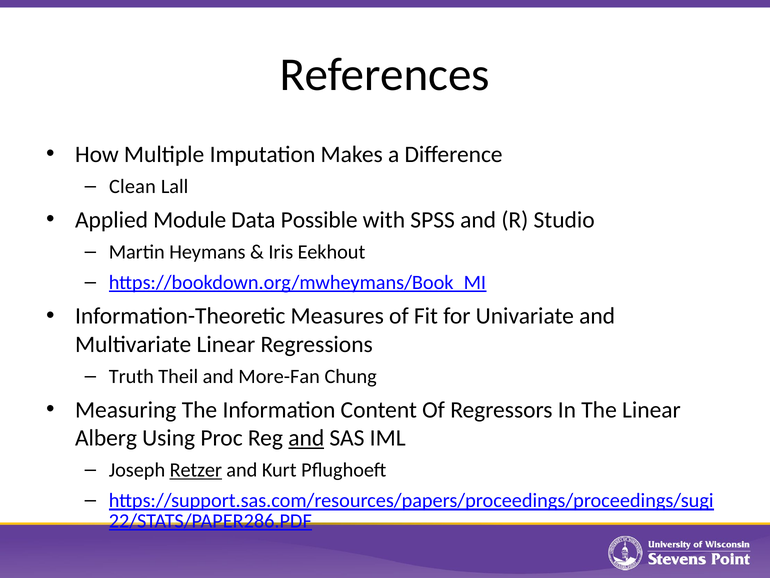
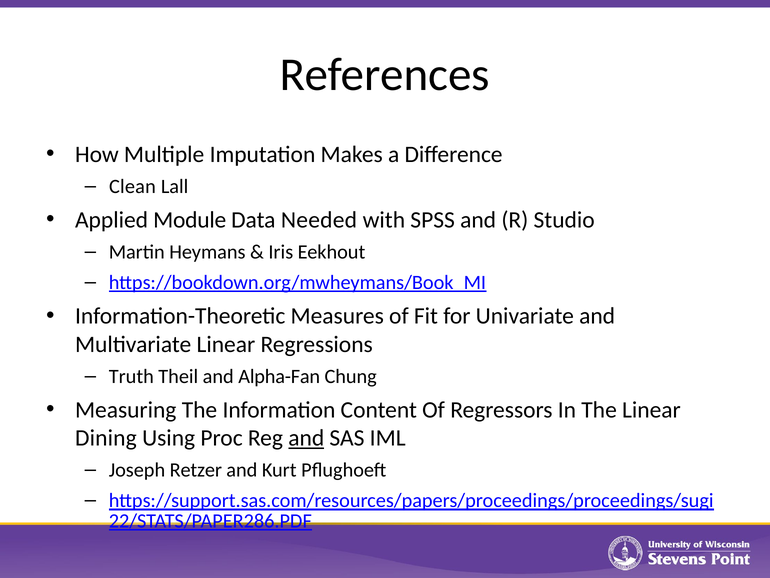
Possible: Possible -> Needed (319, 220)
More-Fan: More-Fan -> Alpha-Fan (279, 376)
Alberg: Alberg -> Dining (106, 438)
Retzer underline: present -> none (196, 470)
